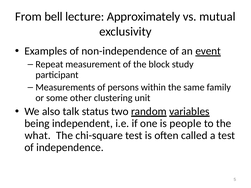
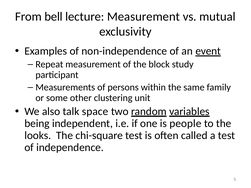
lecture Approximately: Approximately -> Measurement (143, 17)
status: status -> space (95, 112)
what: what -> looks (38, 136)
